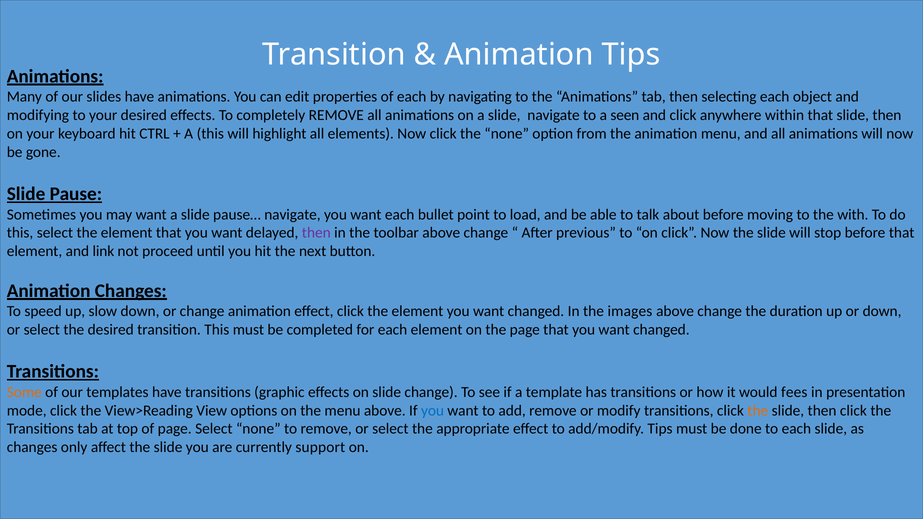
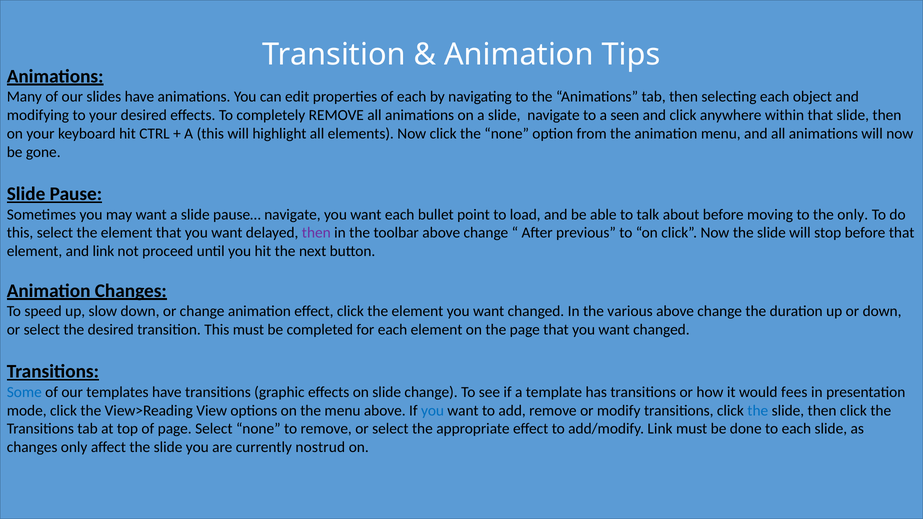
the with: with -> only (853, 215)
images: images -> various (630, 311)
Some colour: orange -> blue (24, 392)
the colour: orange -> blue (758, 411)
add/modify Tips: Tips -> Link (660, 429)
support: support -> nostrud (320, 448)
